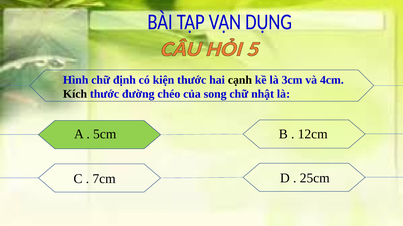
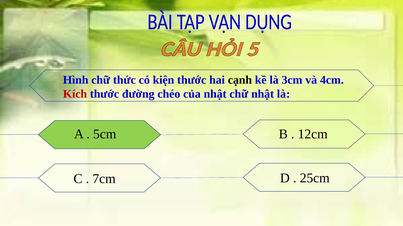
định: định -> thức (124, 80)
Kích colour: black -> red (75, 94)
của song: song -> nhật (215, 94)
